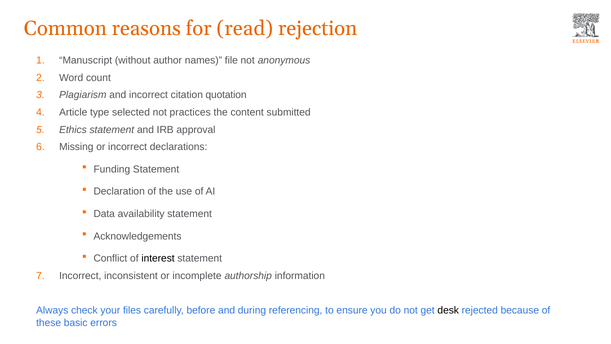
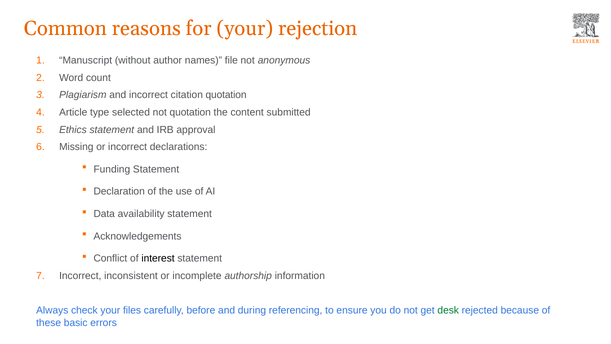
for read: read -> your (245, 28)
not practices: practices -> quotation (190, 112)
desk colour: black -> green (448, 310)
